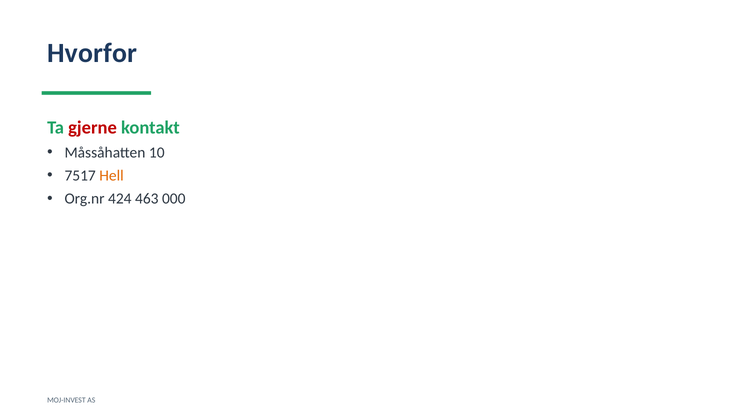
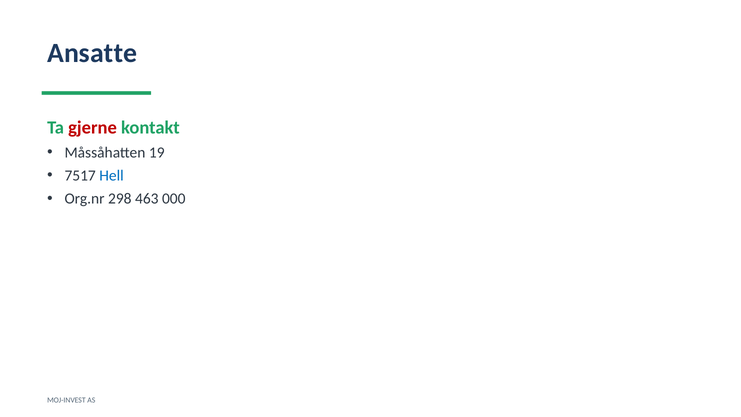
Hvorfor: Hvorfor -> Ansatte (92, 53)
10: 10 -> 19 (157, 152)
Hell colour: orange -> blue (112, 176)
424: 424 -> 298 (120, 199)
